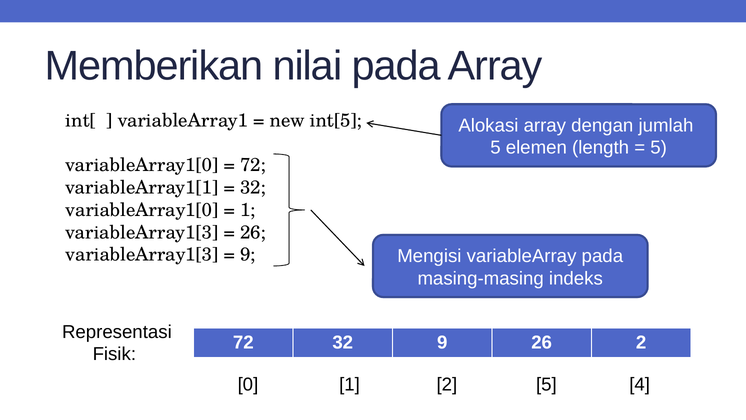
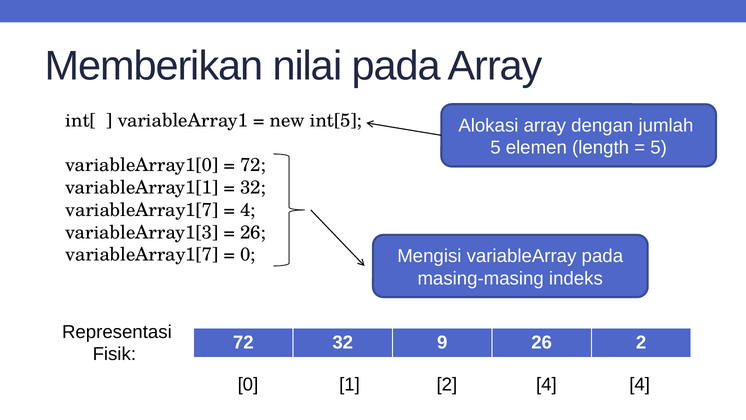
variableArray1[0: variableArray1[0 -> variableArray1[7 (142, 210)
1: 1 -> 4 (248, 210)
variableArray1[3: variableArray1[3 -> variableArray1[7 (142, 255)
9: 9 -> 0 (248, 255)
2 5: 5 -> 4 (546, 384)
